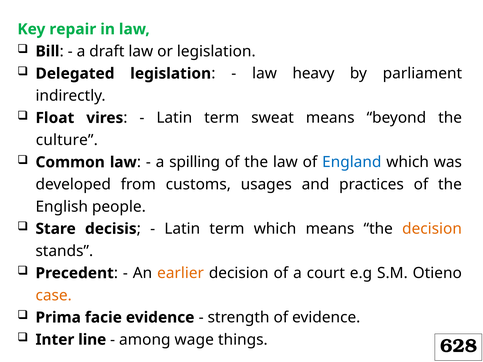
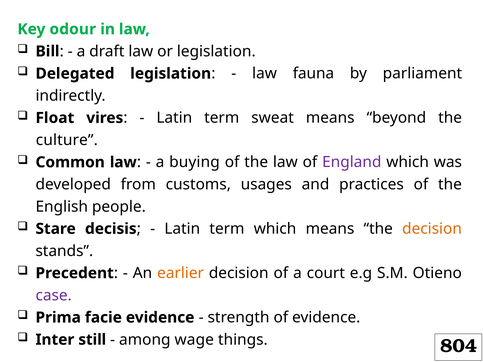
repair: repair -> odour (73, 29)
heavy: heavy -> fauna (313, 74)
spilling: spilling -> buying (194, 162)
England colour: blue -> purple (352, 162)
case colour: orange -> purple (54, 295)
line: line -> still (92, 340)
628: 628 -> 804 (459, 346)
